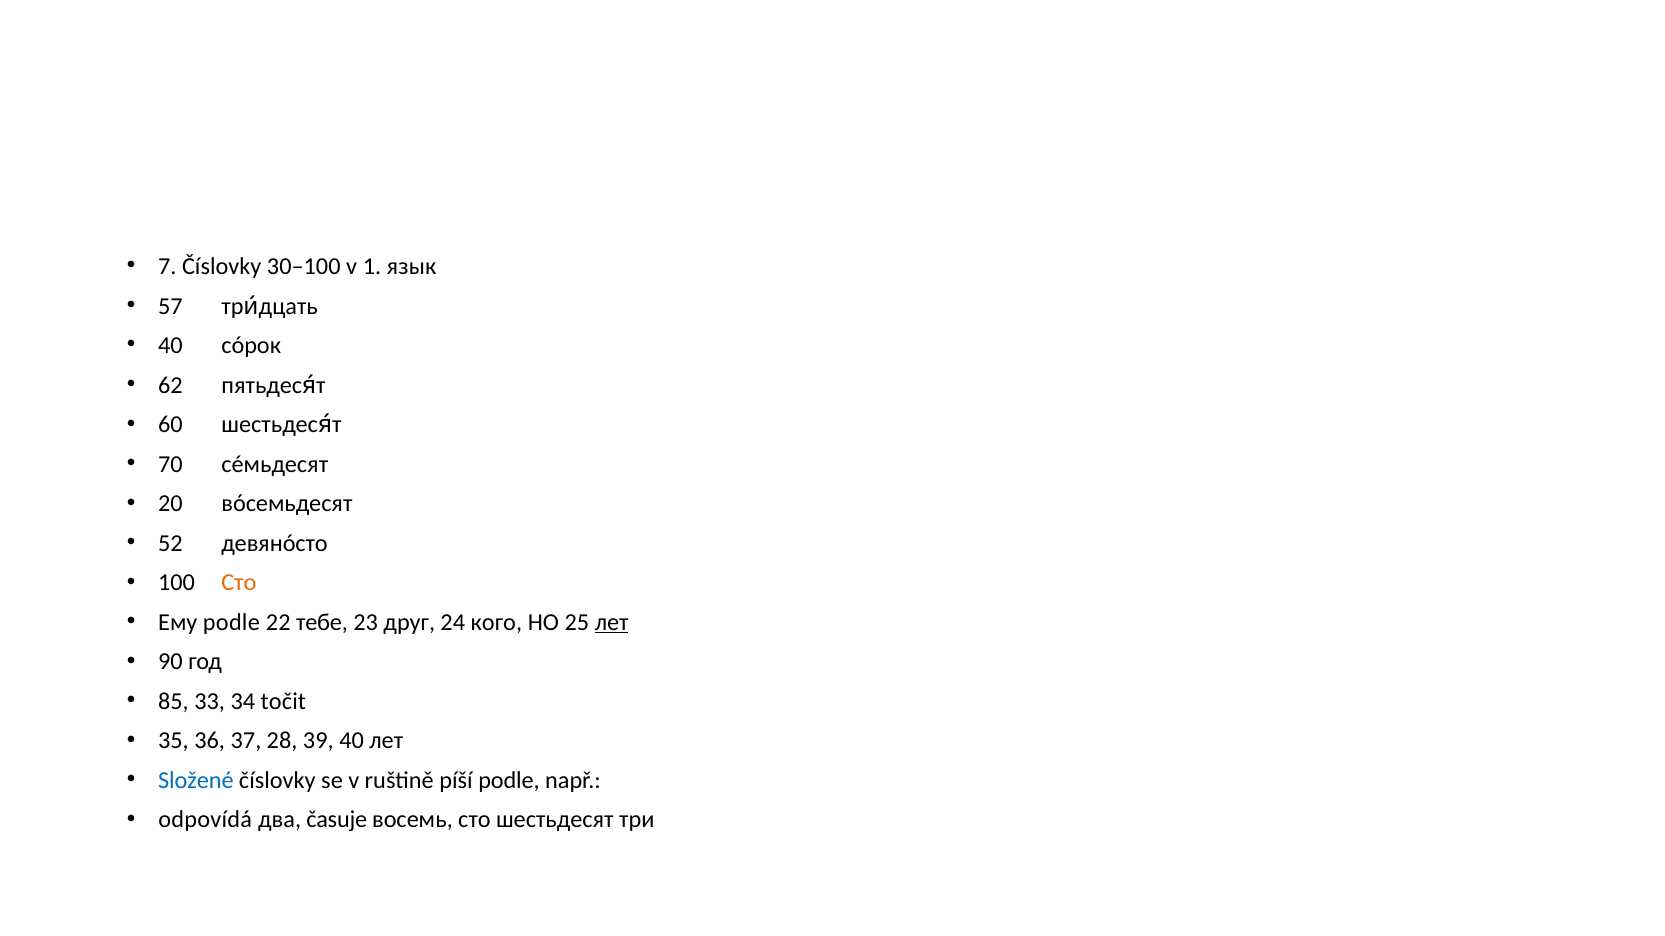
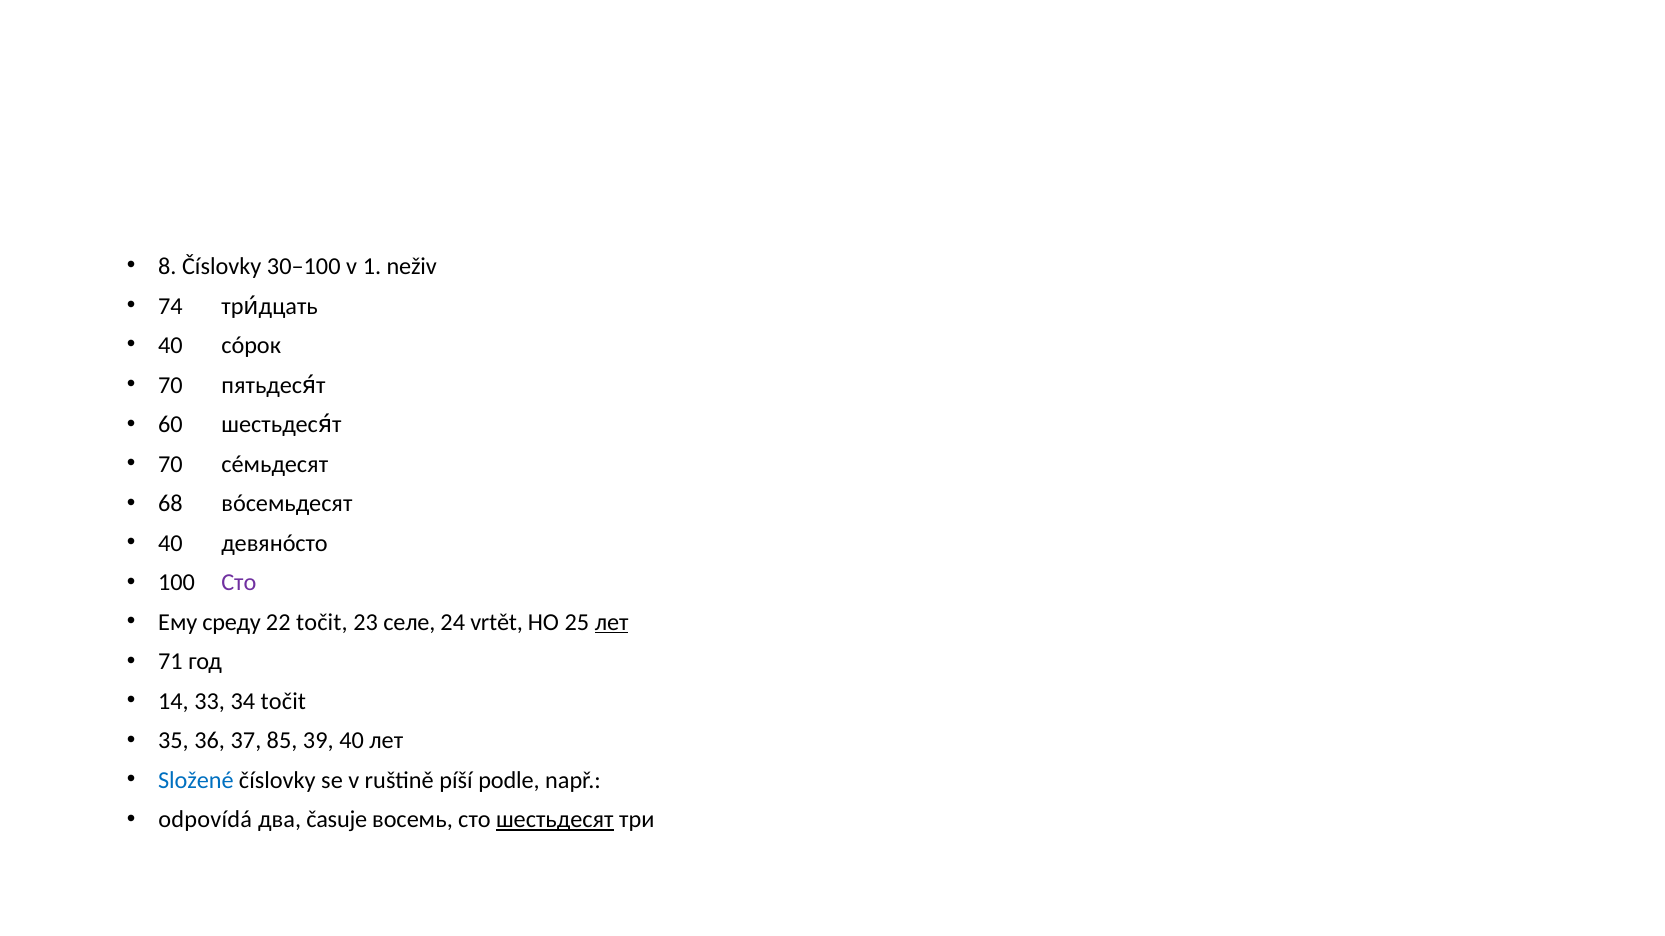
7: 7 -> 8 (167, 267)
язык: язык -> neživ (412, 267)
57: 57 -> 74 (170, 306)
62: 62 -> 70 (170, 385)
20: 20 -> 68 (170, 504)
52: 52 -> 40 (170, 543)
Сто colour: orange -> purple (239, 583)
Ему podle: podle -> среду (232, 622)
22 тебе: тебе -> točit (322, 622)
друг: друг -> селе (409, 622)
кого: кого -> vrtět (497, 622)
90: 90 -> 71 (170, 662)
85: 85 -> 14 (173, 701)
28: 28 -> 85 (282, 741)
шестьдесят underline: none -> present (555, 820)
